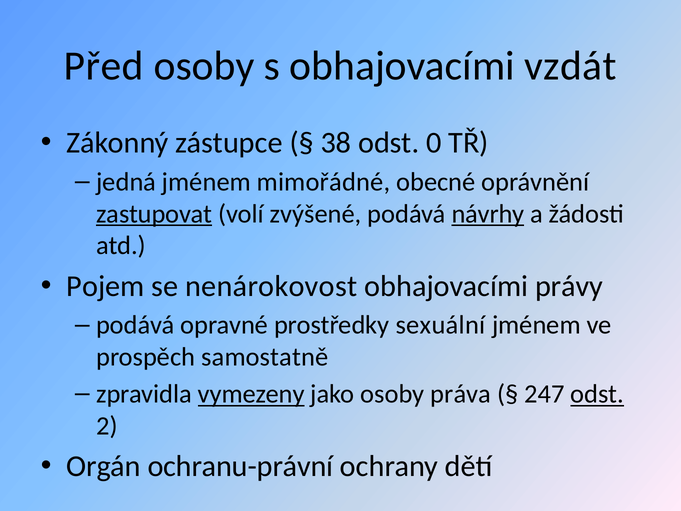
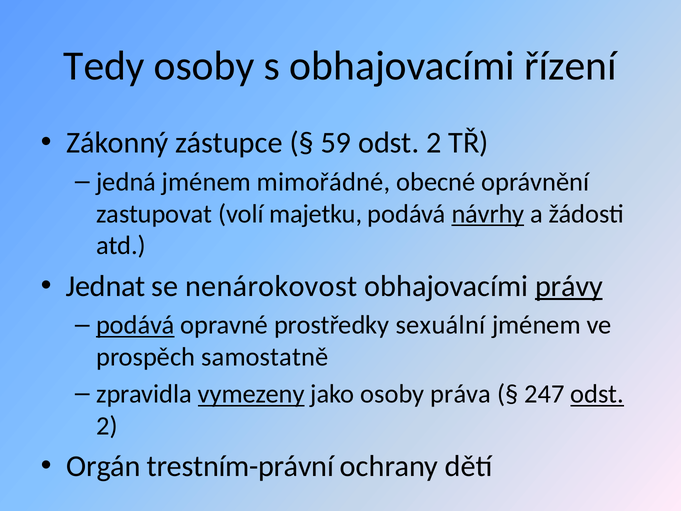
Před: Před -> Tedy (104, 66)
vzdát: vzdát -> řízení (570, 66)
38: 38 -> 59 (336, 143)
0: 0 -> 2 (434, 143)
zastupovat underline: present -> none (154, 214)
zvýšené: zvýšené -> majetku (316, 214)
Pojem: Pojem -> Jednat (106, 286)
právy underline: none -> present (569, 286)
podává underline: none -> present (135, 325)
ochranu-právní: ochranu-právní -> trestním-právní (240, 466)
